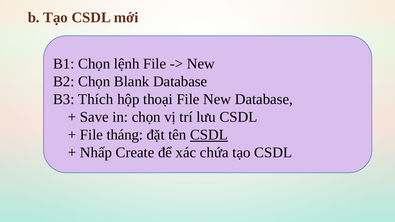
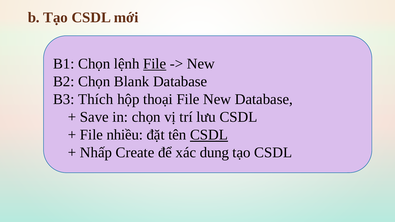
File underline: none -> present (155, 64)
tháng: tháng -> nhiều (125, 135)
chứa: chứa -> dung (214, 153)
